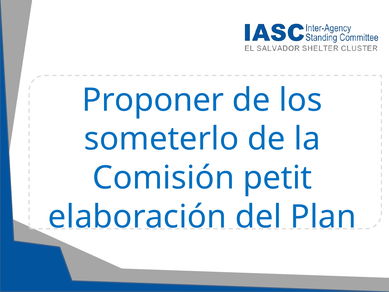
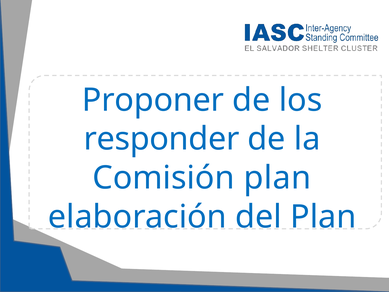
someterlo: someterlo -> responder (162, 139)
Comisión petit: petit -> plan (277, 178)
